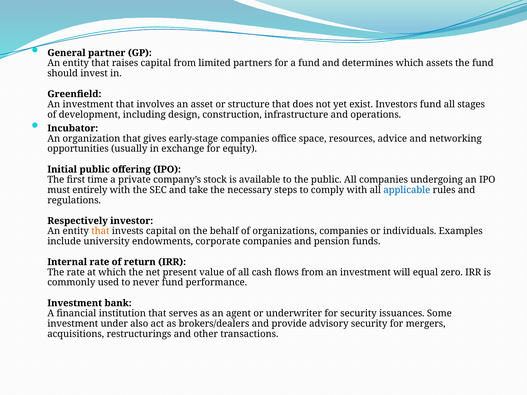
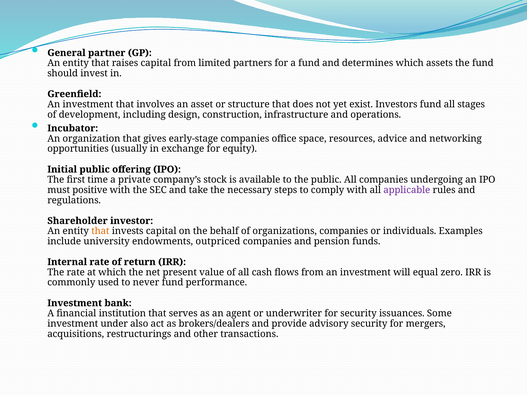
entirely: entirely -> positive (90, 190)
applicable colour: blue -> purple (407, 190)
Respectively: Respectively -> Shareholder (78, 221)
corporate: corporate -> outpriced (218, 242)
